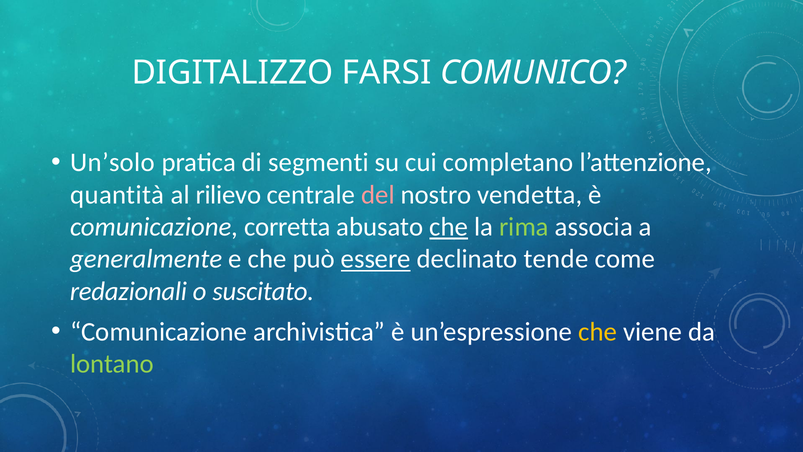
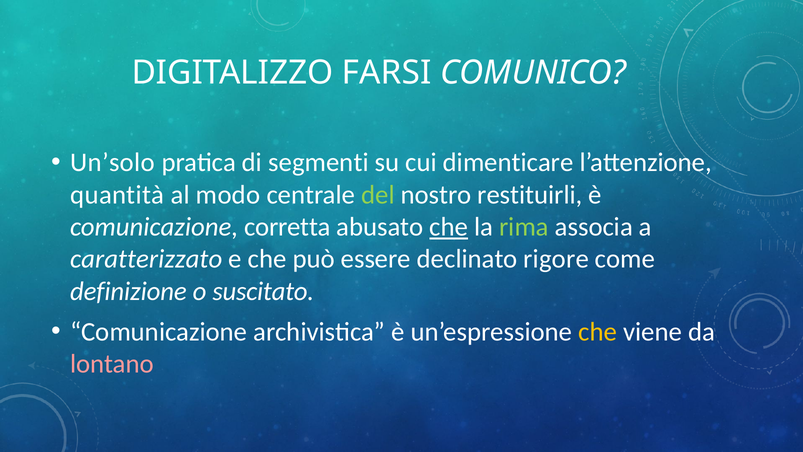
completano: completano -> dimenticare (508, 162)
rilievo: rilievo -> modo (228, 195)
del colour: pink -> light green (378, 195)
vendetta: vendetta -> restituirli (530, 195)
generalmente: generalmente -> caratterizzato (146, 259)
essere underline: present -> none (376, 259)
tende: tende -> rigore (556, 259)
redazionali: redazionali -> definizione (128, 291)
lontano colour: light green -> pink (112, 364)
